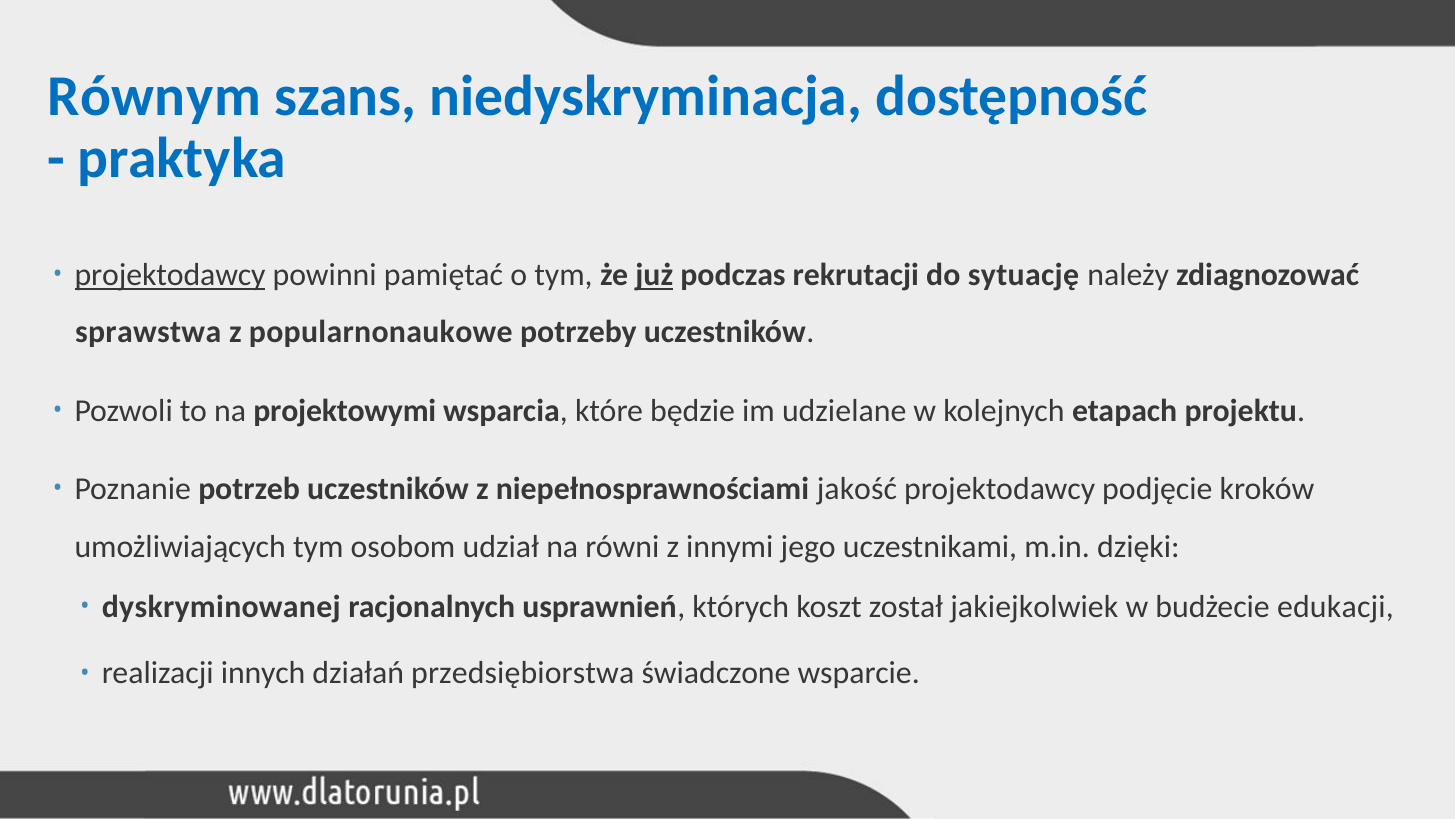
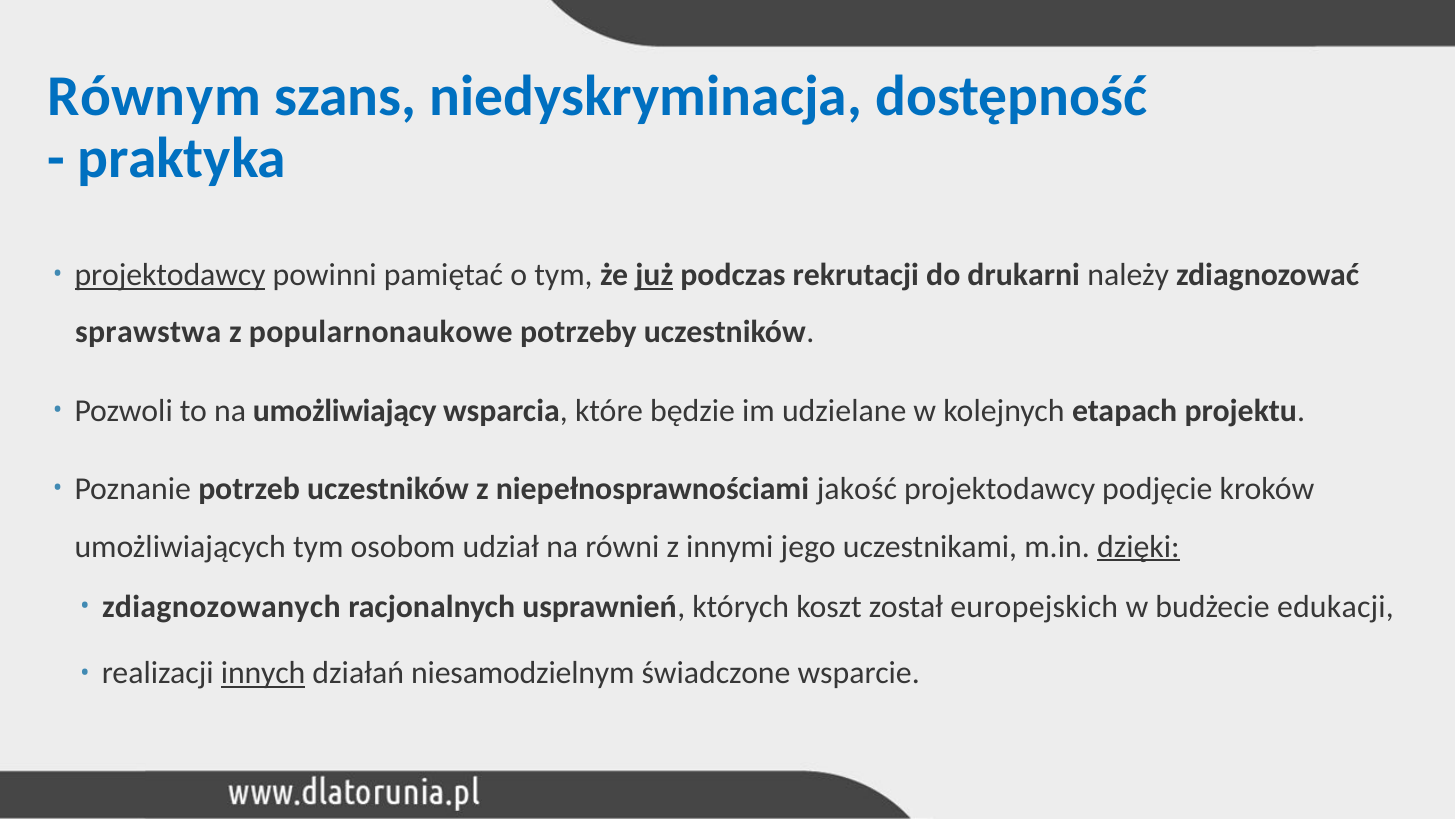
sytuację: sytuację -> drukarni (1024, 275)
projektowymi: projektowymi -> umożliwiający (345, 410)
dzięki underline: none -> present (1138, 546)
dyskryminowanej: dyskryminowanej -> zdiagnozowanych (221, 607)
jakiejkolwiek: jakiejkolwiek -> europejskich (1034, 607)
innych underline: none -> present (263, 673)
przedsiębiorstwa: przedsiębiorstwa -> niesamodzielnym (523, 673)
